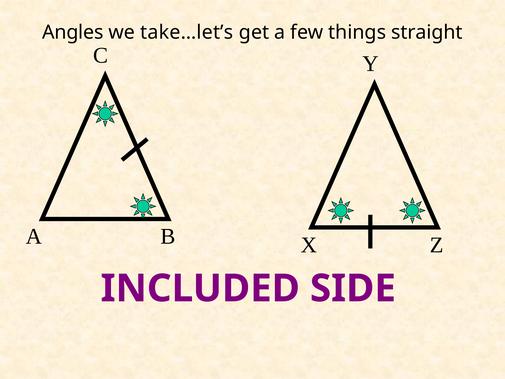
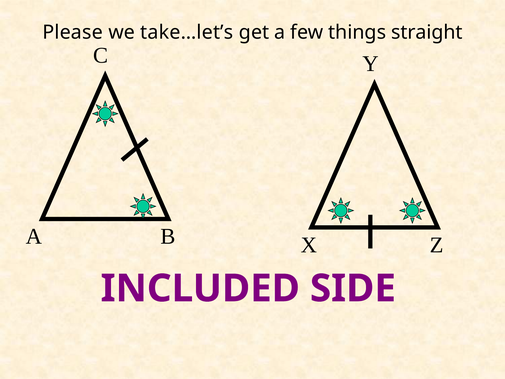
Angles: Angles -> Please (73, 32)
